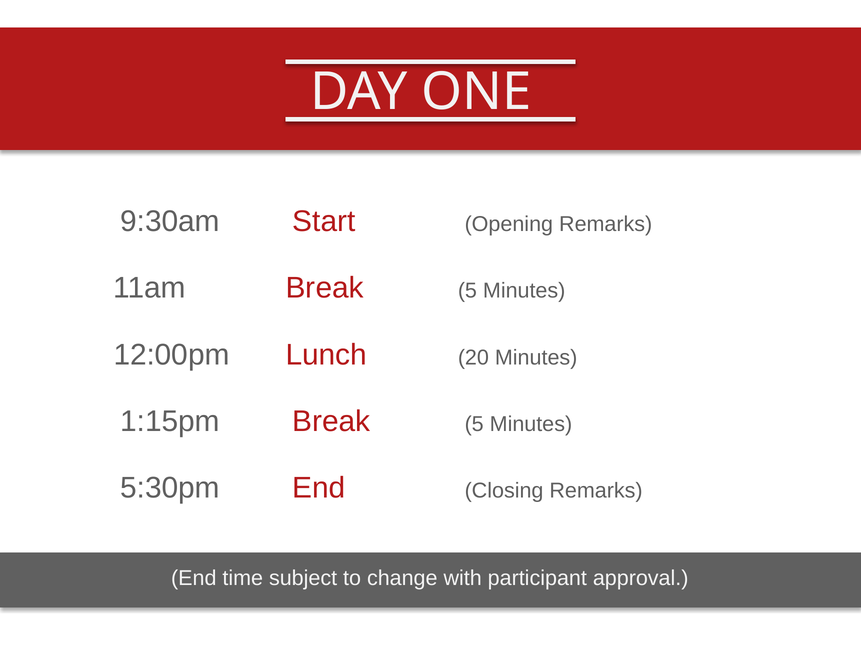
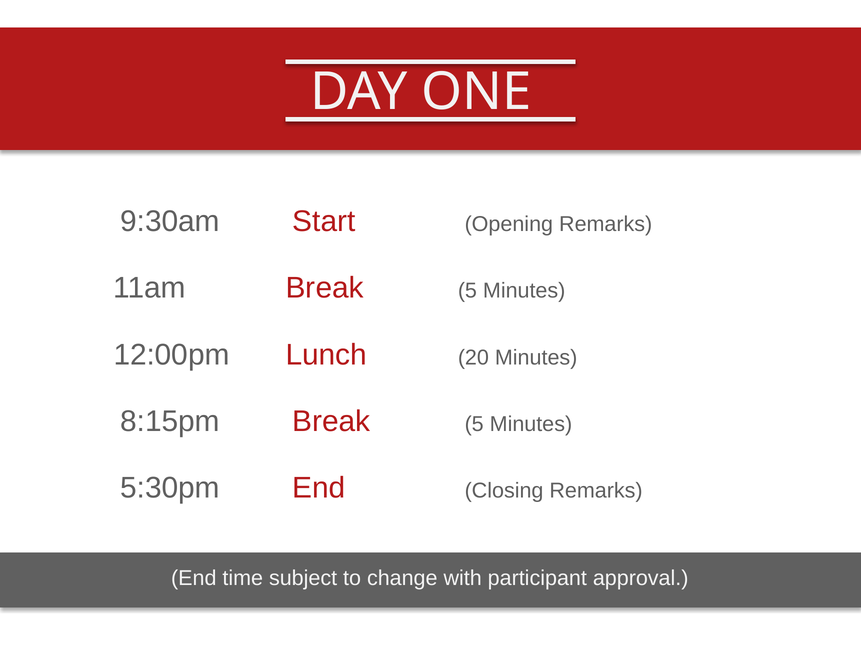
1:15pm: 1:15pm -> 8:15pm (170, 422)
